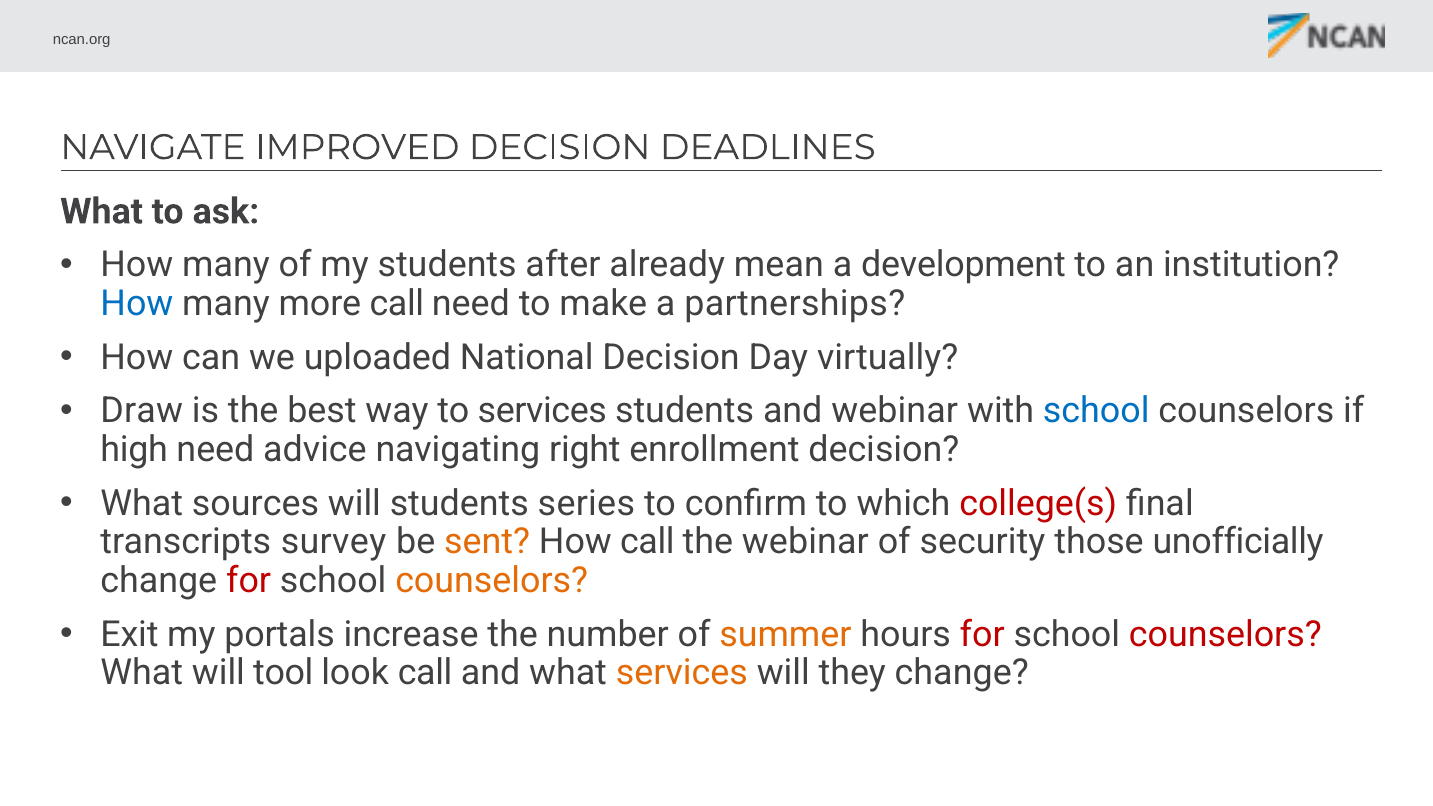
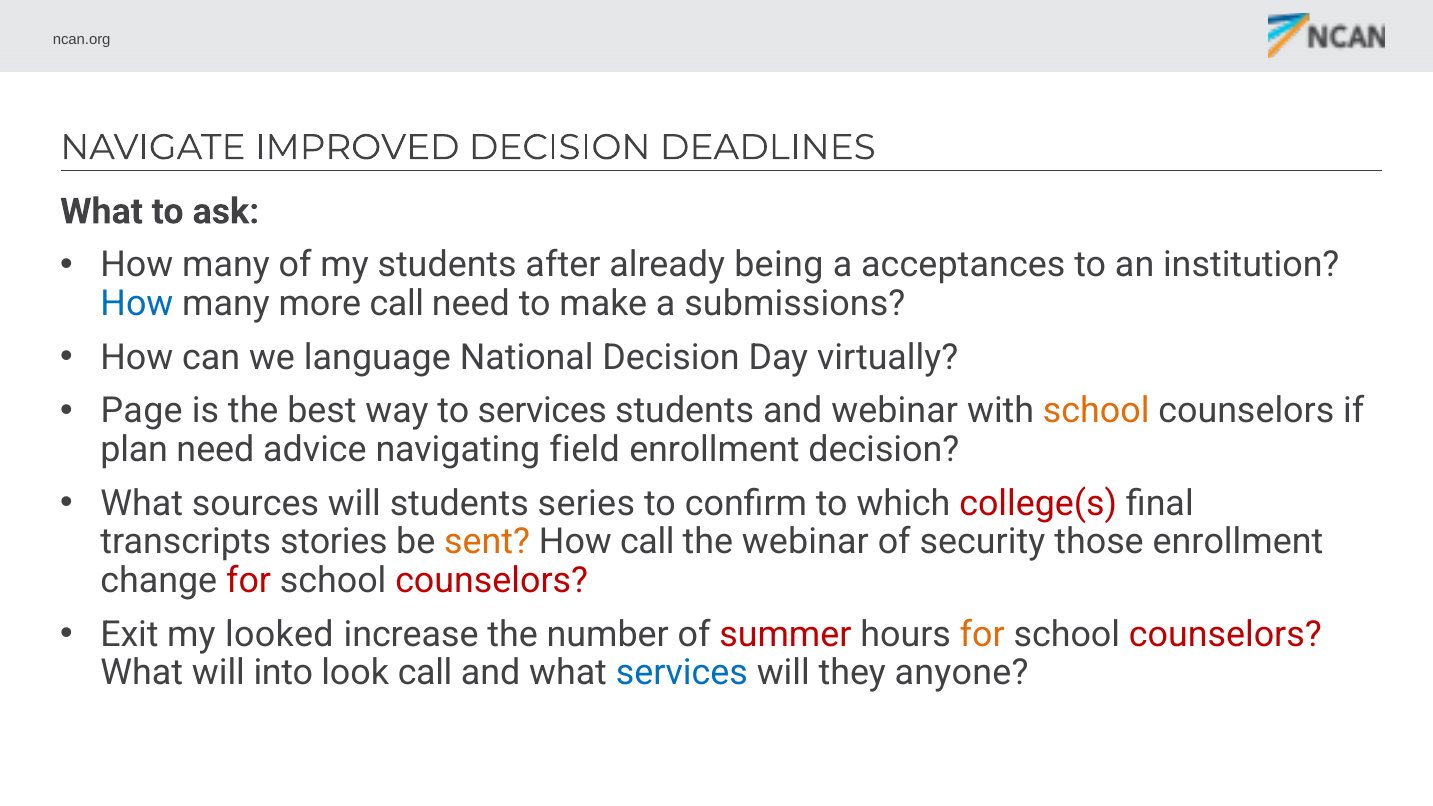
mean: mean -> being (779, 265)
development: development -> acceptances (963, 265)
partnerships: partnerships -> submissions (795, 304)
uploaded: uploaded -> language (377, 357)
Draw: Draw -> Page (142, 411)
school colour: blue -> orange (1096, 411)
high: high -> plan (134, 450)
right: right -> field (585, 450)
survey: survey -> stories (334, 542)
those unofficially: unofficially -> enrollment (1238, 542)
counselors colour: orange -> red (492, 581)
portals: portals -> looked (279, 634)
summer colour: orange -> red (785, 634)
for colour: red -> orange (982, 634)
tool: tool -> into (283, 673)
services colour: orange -> blue (682, 673)
they change: change -> anyone (962, 673)
